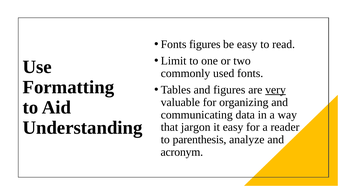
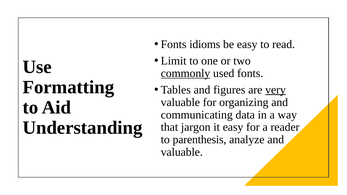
Fonts figures: figures -> idioms (205, 44)
commonly underline: none -> present (185, 73)
acronym: acronym -> valuable (182, 152)
